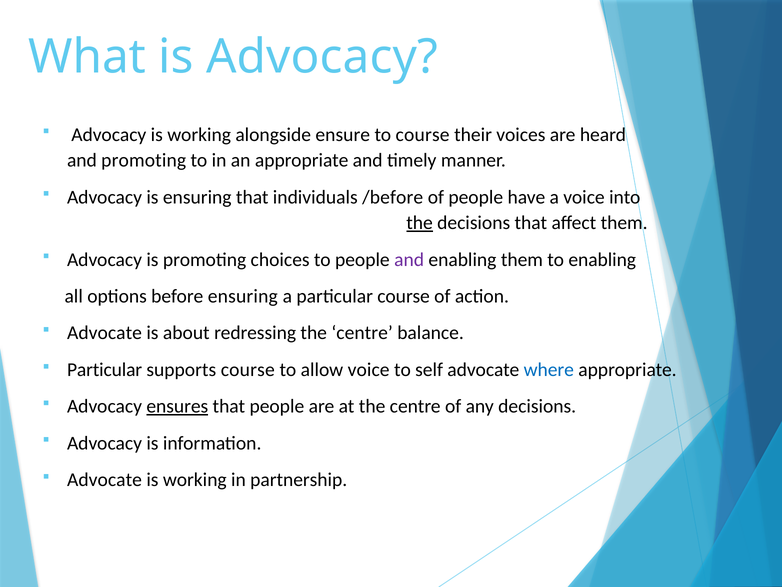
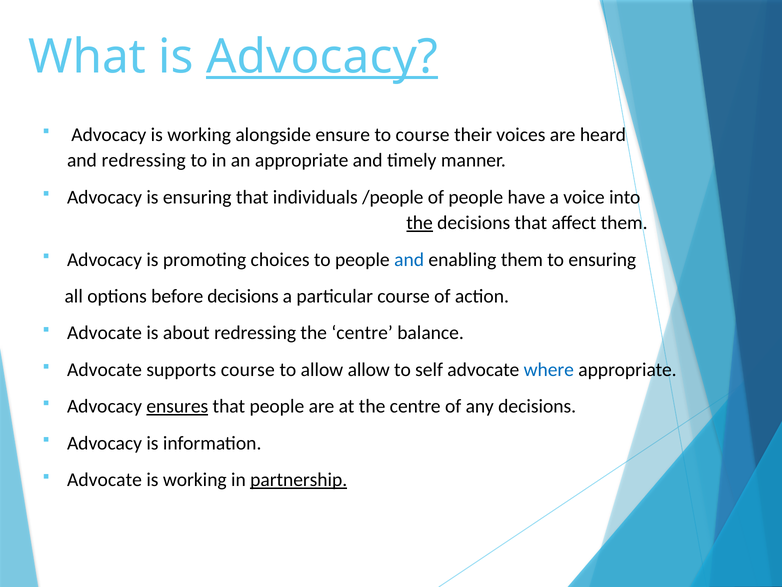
Advocacy underline: none -> present (322, 57)
and promoting: promoting -> redressing (144, 160)
/before: /before -> /people (393, 197)
and colour: purple -> blue (409, 259)
to enabling: enabling -> ensuring (602, 259)
before ensuring: ensuring -> decisions (243, 296)
Particular: Particular -> Advocate (104, 369)
allow voice: voice -> allow (369, 369)
partnership underline: none -> present (299, 479)
